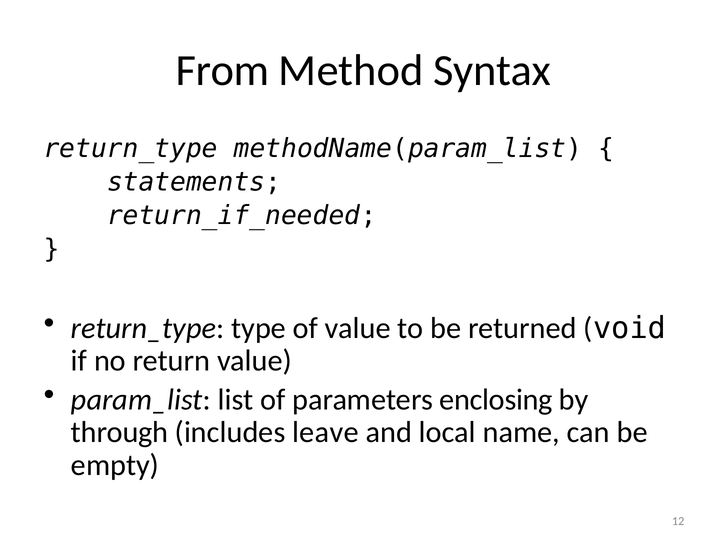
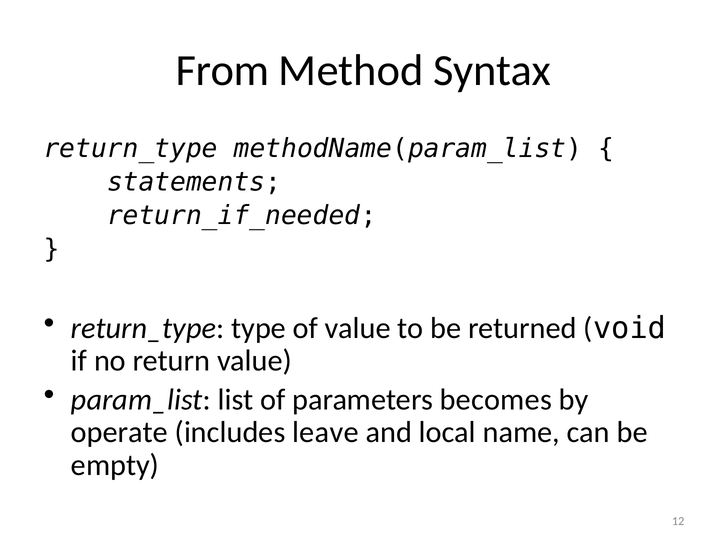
enclosing: enclosing -> becomes (496, 400)
through: through -> operate (120, 432)
